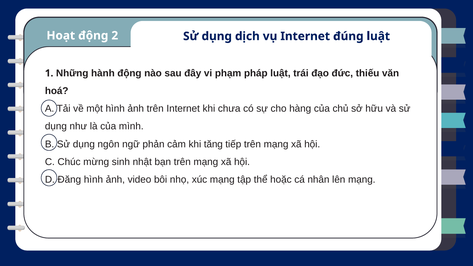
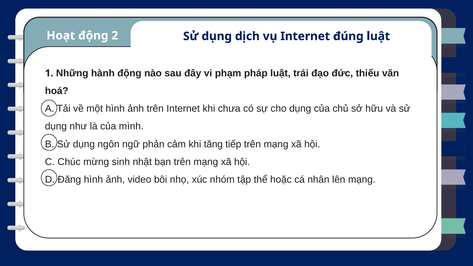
cho hàng: hàng -> dụng (300, 109)
xúc mạng: mạng -> nhóm (222, 180)
